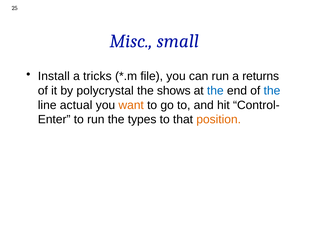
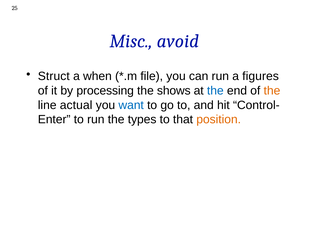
small: small -> avoid (178, 41)
Install: Install -> Struct (54, 77)
tricks: tricks -> when (97, 77)
returns: returns -> figures (261, 77)
polycrystal: polycrystal -> processing (105, 91)
the colour: blue -> orange (272, 91)
want colour: orange -> blue (131, 105)
